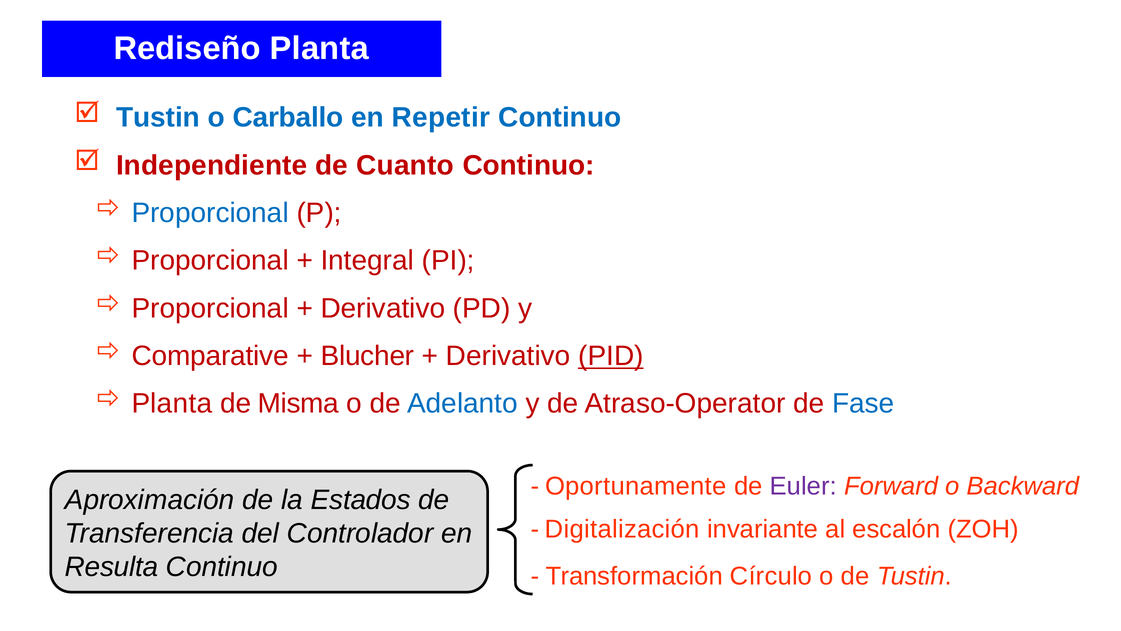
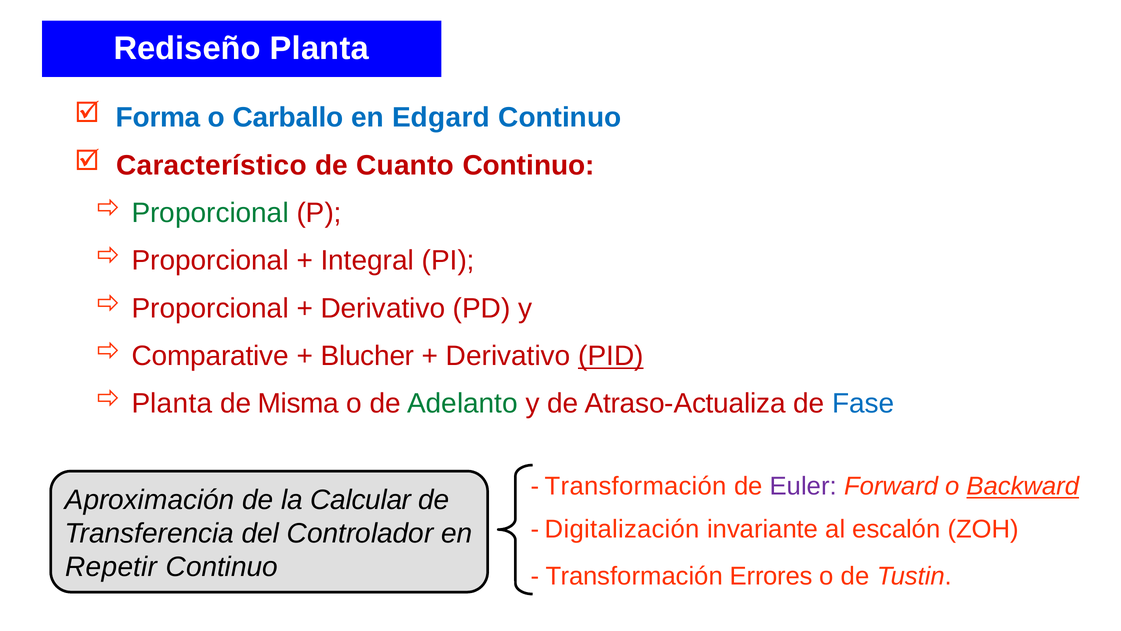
Tustin: Tustin -> Forma (158, 118)
Repetir: Repetir -> Edgard (441, 118)
Independiente: Independiente -> Característico (212, 165)
Proporcional colour: blue -> green (210, 213)
Adelanto colour: blue -> green (462, 403)
Atraso-Operator: Atraso-Operator -> Atraso-Actualiza (685, 403)
Oportunamente: Oportunamente -> Transformación (636, 486)
Backward underline: none -> present (1023, 486)
Estados: Estados -> Calcular (361, 500)
Resulta: Resulta -> Repetir (111, 567)
Círculo: Círculo -> Errores (771, 576)
